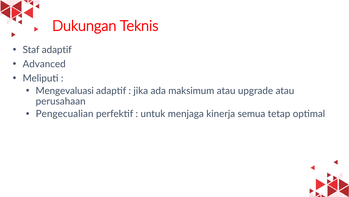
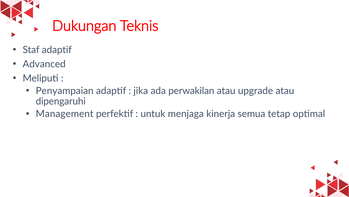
Mengevaluasi: Mengevaluasi -> Penyampaian (65, 91)
maksimum: maksimum -> perwakilan (191, 91)
perusahaan: perusahaan -> dipengaruhi (61, 101)
Pengecualian: Pengecualian -> Management (65, 114)
